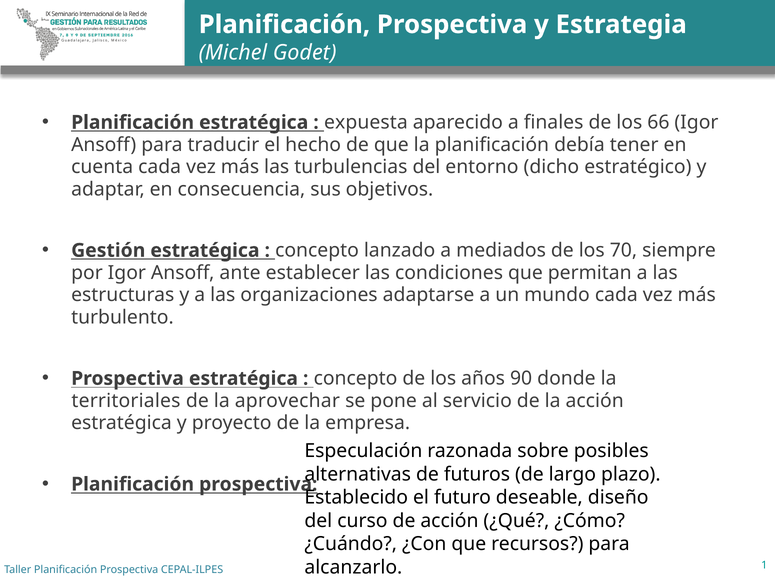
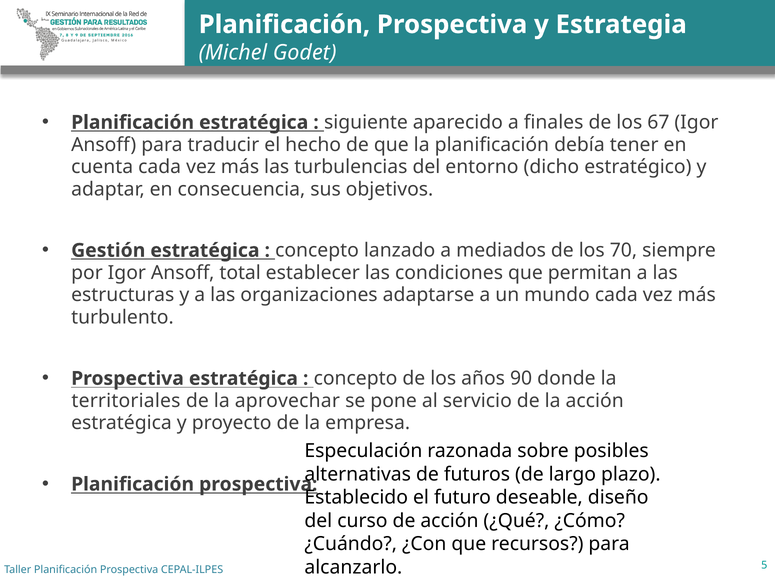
expuesta: expuesta -> siguiente (366, 122)
66: 66 -> 67 (658, 122)
ante: ante -> total (240, 273)
1: 1 -> 5 (764, 566)
